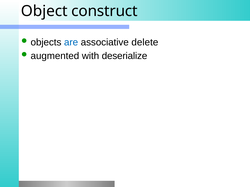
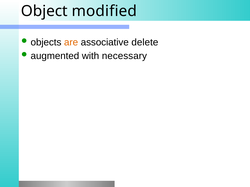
construct: construct -> modified (104, 11)
are colour: blue -> orange (71, 42)
deserialize: deserialize -> necessary (124, 56)
